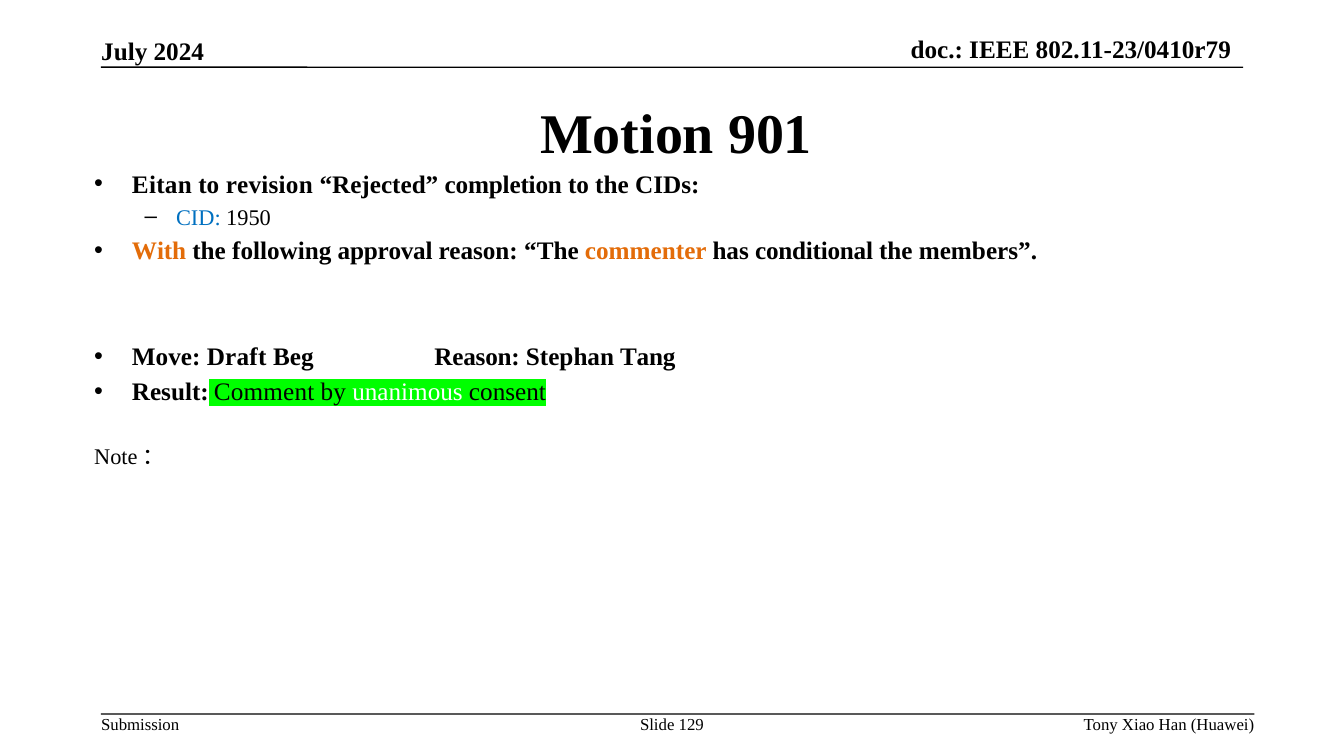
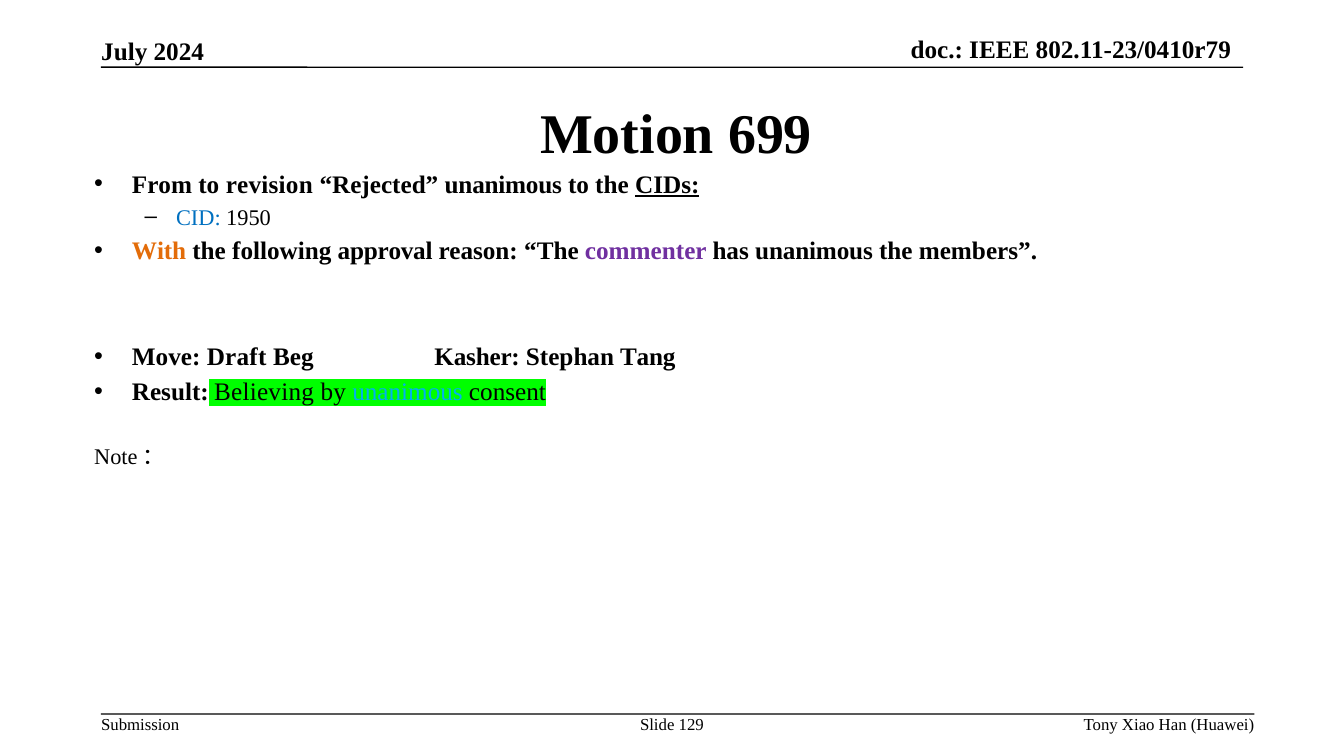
901: 901 -> 699 (770, 135)
Eitan: Eitan -> From (162, 185)
Rejected completion: completion -> unanimous (503, 185)
CIDs underline: none -> present (667, 185)
commenter colour: orange -> purple (646, 252)
has conditional: conditional -> unanimous (814, 252)
Beg Reason: Reason -> Kasher (477, 357)
Comment: Comment -> Believing (264, 393)
unanimous colour: white -> light blue (408, 393)
